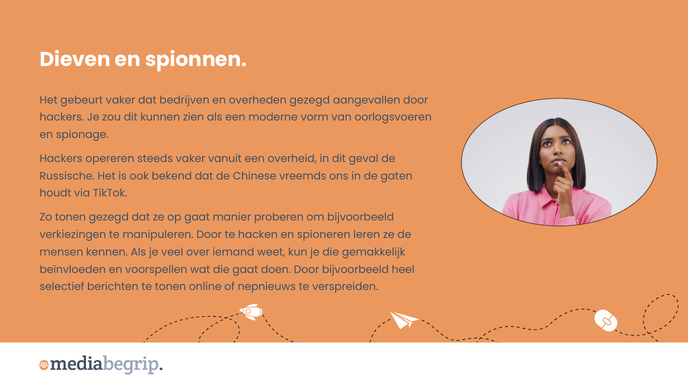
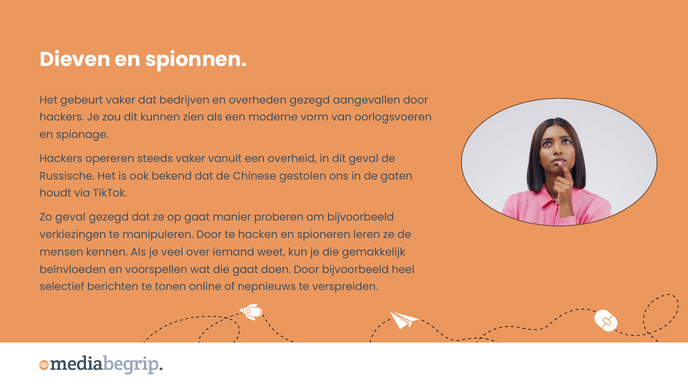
vreemds: vreemds -> gestolen (303, 176)
Zo tonen: tonen -> geval (70, 217)
